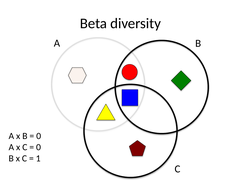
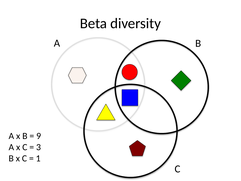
0: 0 -> 9 (39, 136)
0: 0 -> 3 (39, 147)
